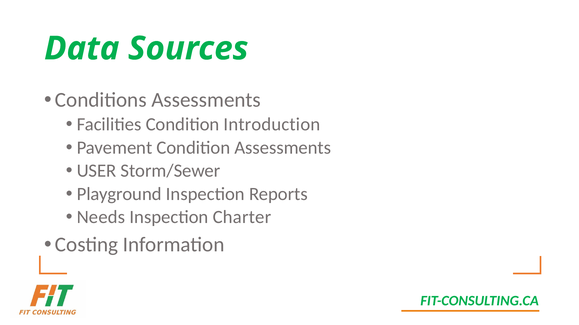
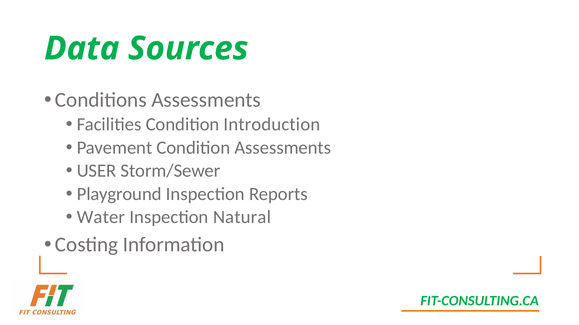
Needs: Needs -> Water (101, 218)
Charter: Charter -> Natural (242, 218)
